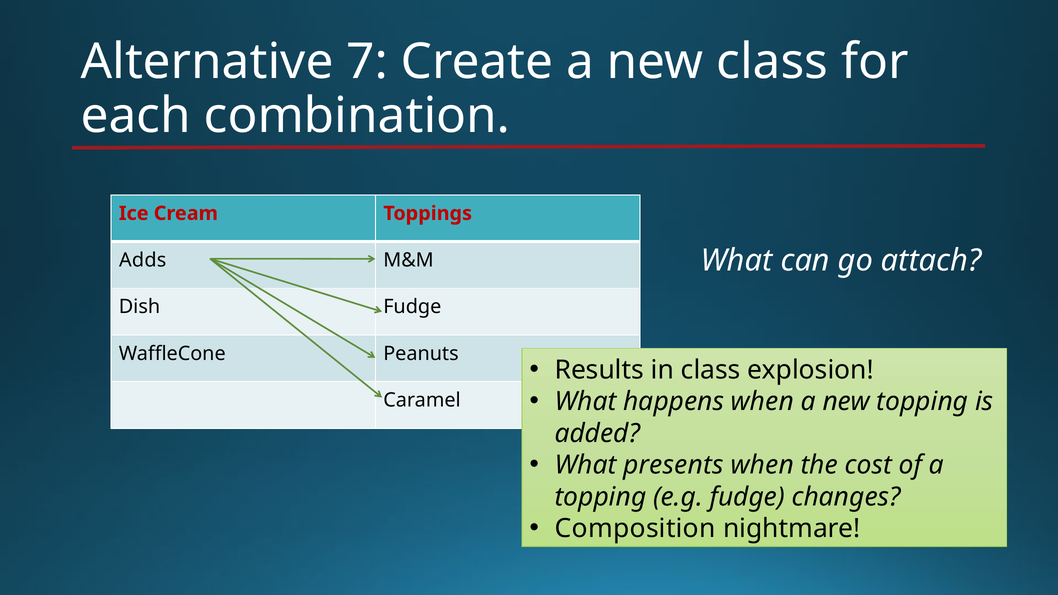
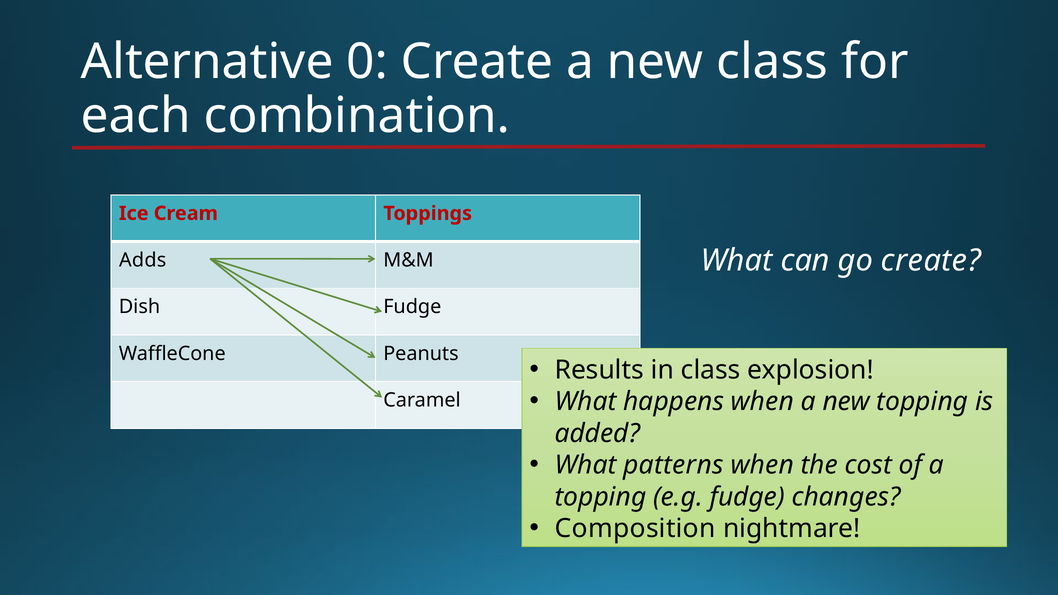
7: 7 -> 0 (367, 62)
go attach: attach -> create (931, 261)
presents: presents -> patterns (673, 465)
